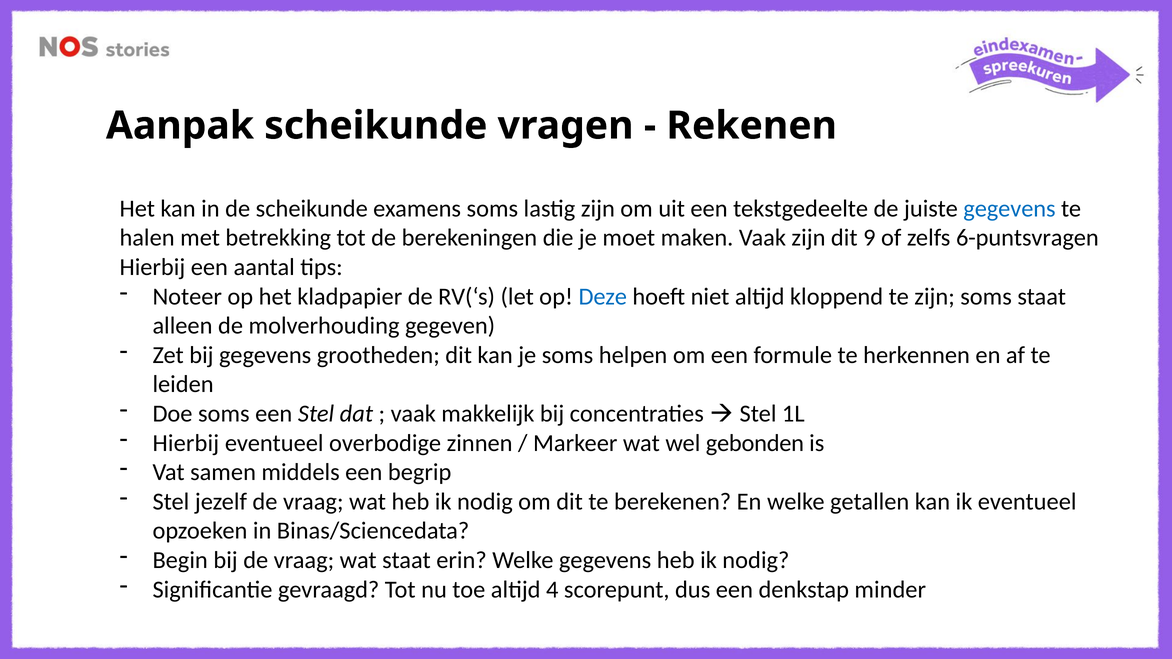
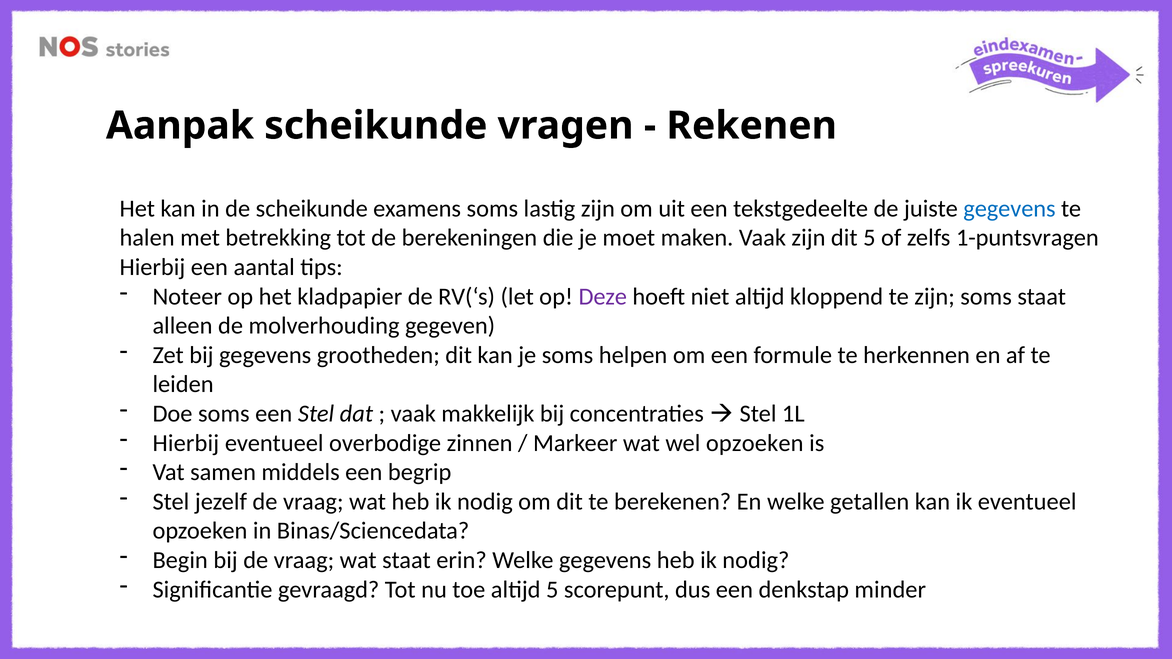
dit 9: 9 -> 5 (869, 238)
6-puntsvragen: 6-puntsvragen -> 1-puntsvragen (1027, 238)
Deze colour: blue -> purple (603, 297)
wel gebonden: gebonden -> opzoeken (755, 443)
altijd 4: 4 -> 5 (552, 590)
